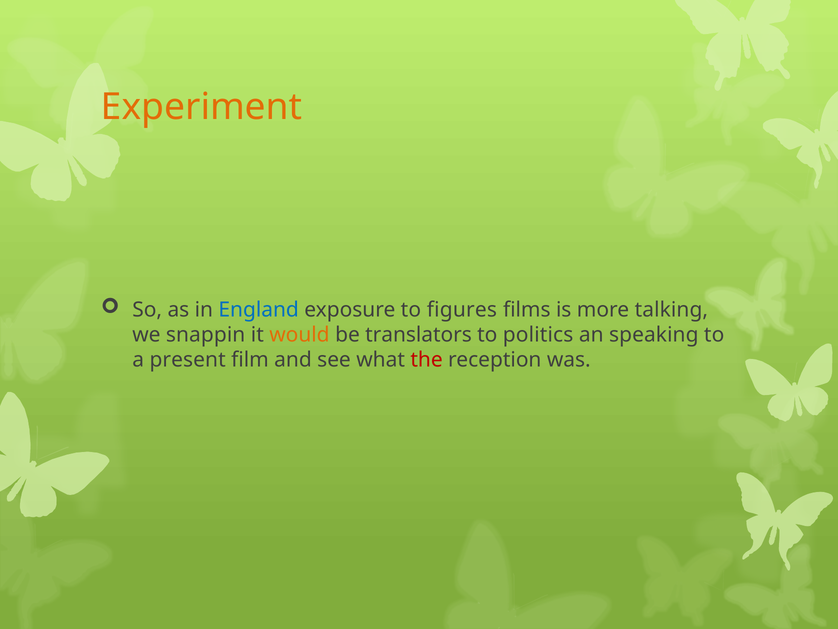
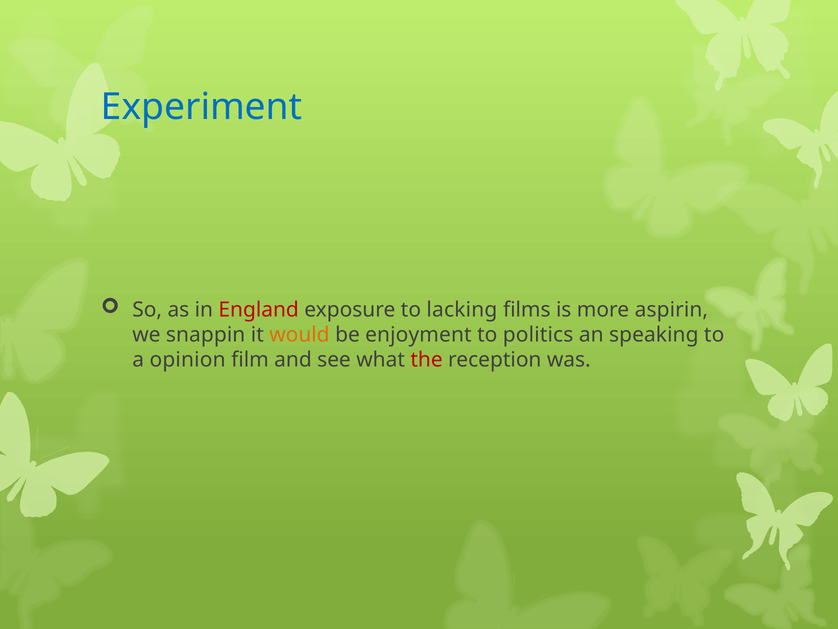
Experiment colour: orange -> blue (202, 107)
England colour: blue -> red (259, 309)
figures: figures -> lacking (462, 309)
talking: talking -> aspirin (671, 309)
translators: translators -> enjoyment (418, 335)
present: present -> opinion (188, 360)
